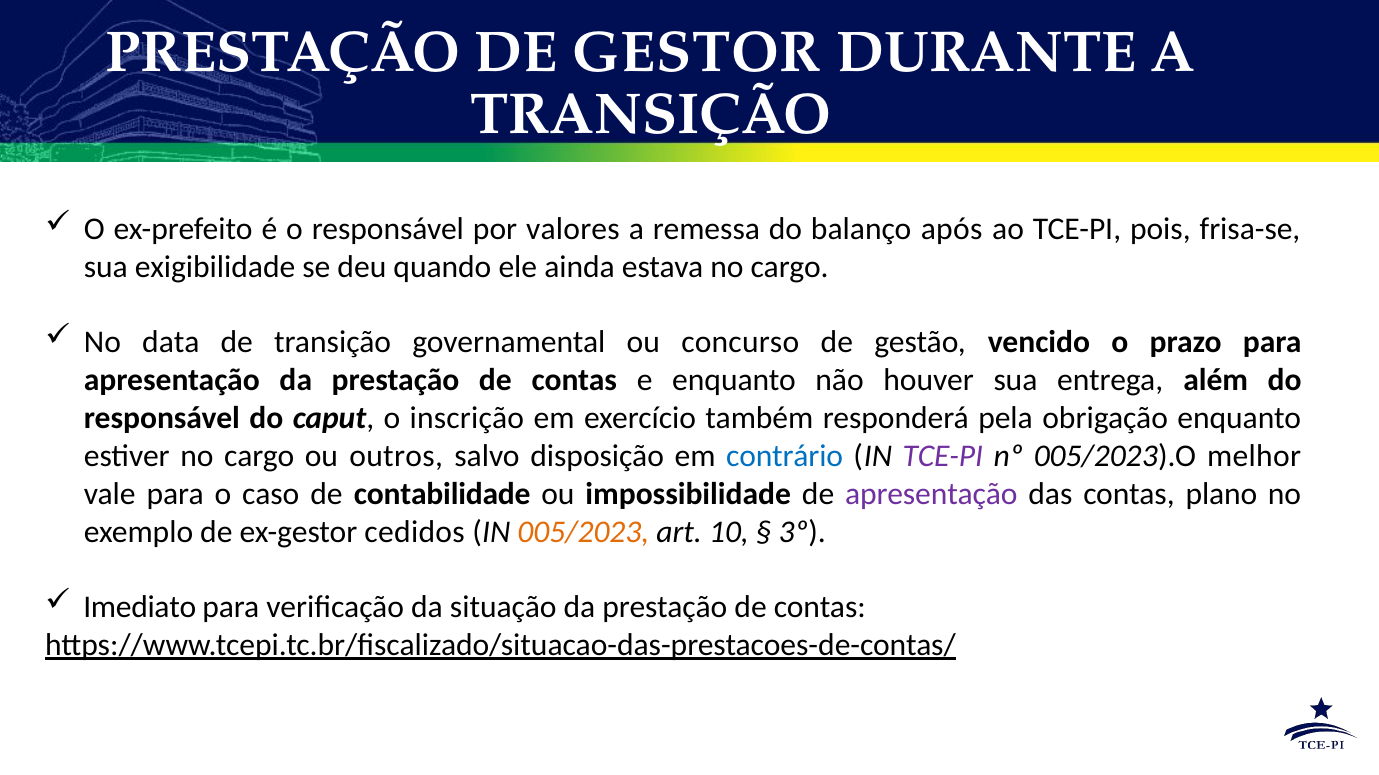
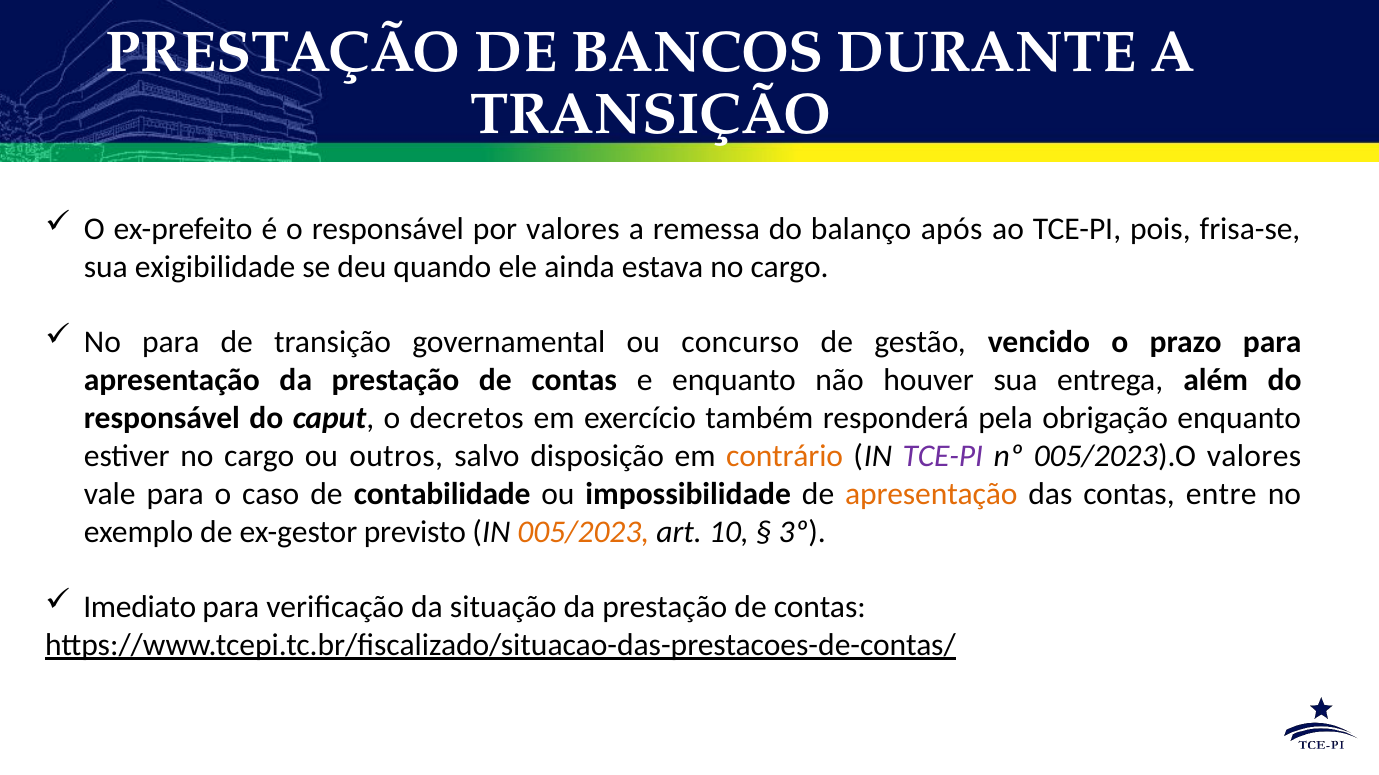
GESTOR: GESTOR -> BANCOS (697, 53)
No data: data -> para (171, 343)
inscrição: inscrição -> decretos (467, 418)
contrário colour: blue -> orange (785, 456)
005/2023).O melhor: melhor -> valores (1254, 456)
apresentação colour: purple -> orange (931, 494)
plano: plano -> entre (1221, 494)
cedidos: cedidos -> previsto (415, 532)
